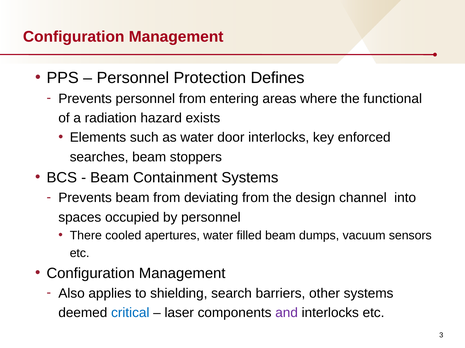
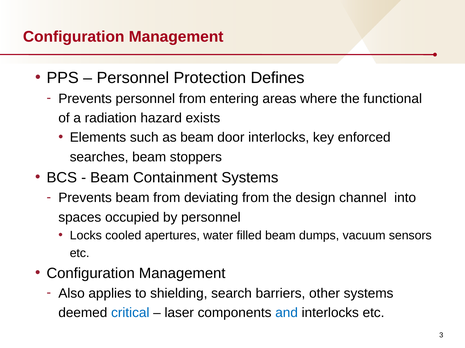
as water: water -> beam (197, 138)
There: There -> Locks (86, 236)
and colour: purple -> blue (287, 313)
